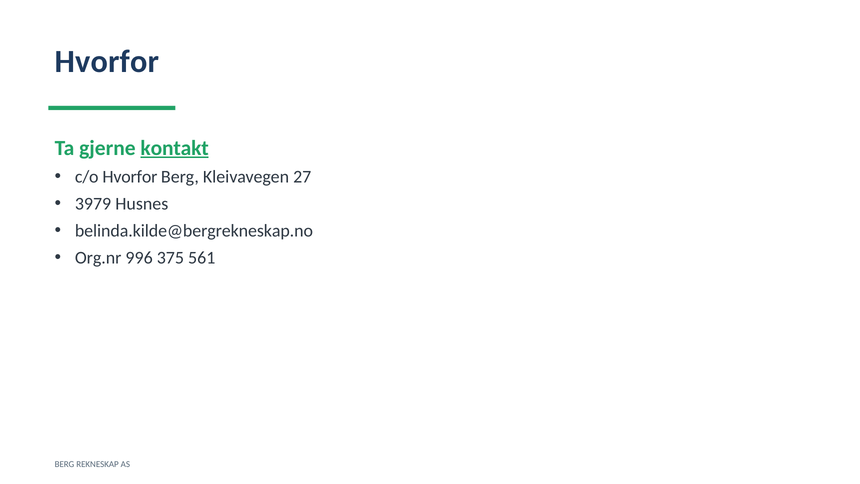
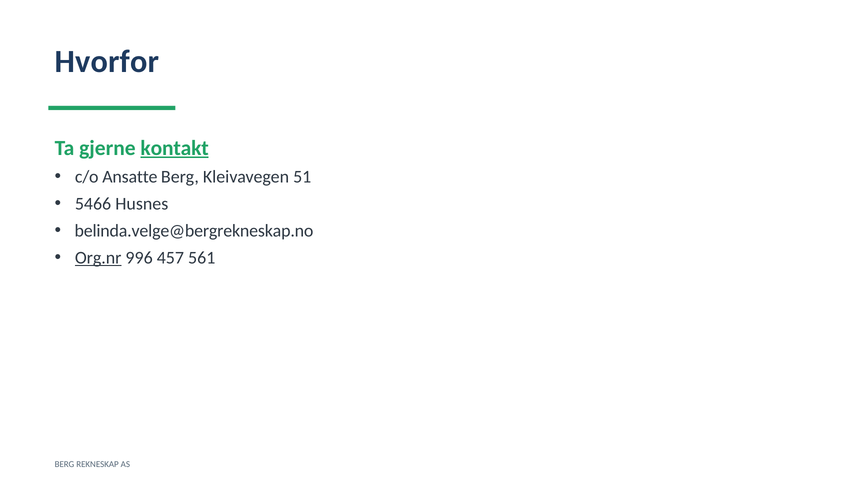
c/o Hvorfor: Hvorfor -> Ansatte (130, 177)
27: 27 -> 51 (302, 177)
3979: 3979 -> 5466 (93, 204)
belinda.kilde@bergrekneskap.no: belinda.kilde@bergrekneskap.no -> belinda.velge@bergrekneskap.no (194, 231)
Org.nr underline: none -> present (98, 258)
375: 375 -> 457 (170, 258)
